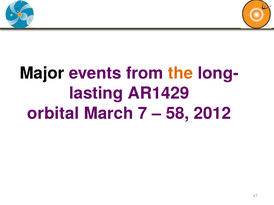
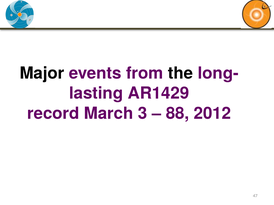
the colour: orange -> black (180, 73)
orbital: orbital -> record (53, 114)
7: 7 -> 3 (143, 114)
58: 58 -> 88 (177, 114)
